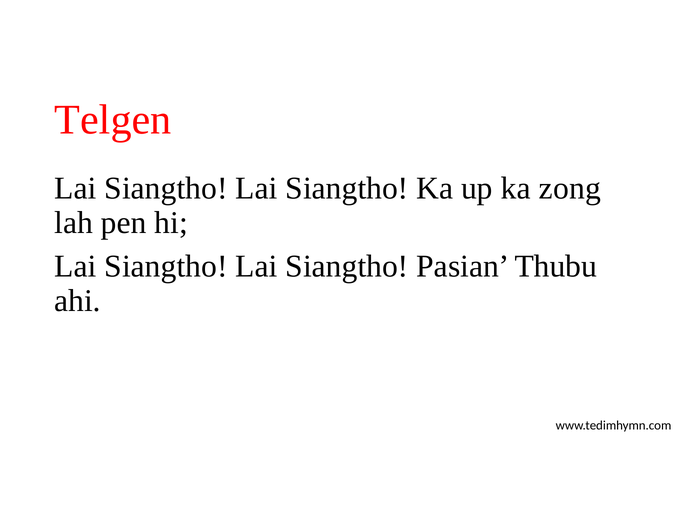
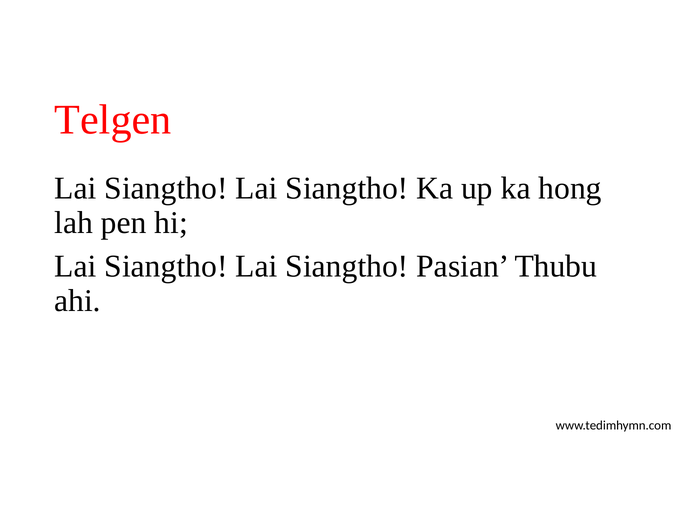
zong: zong -> hong (570, 189)
